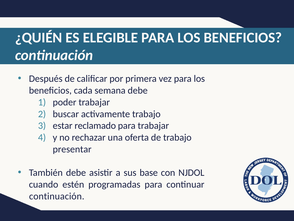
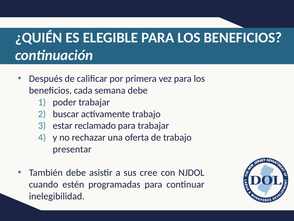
base: base -> cree (149, 172)
continuación: continuación -> inelegibilidad (57, 196)
